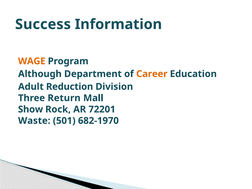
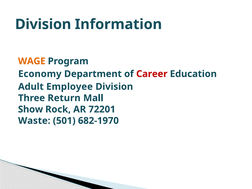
Success: Success -> Division (43, 24)
Although: Although -> Economy (40, 74)
Career colour: orange -> red (152, 74)
Reduction: Reduction -> Employee (70, 87)
